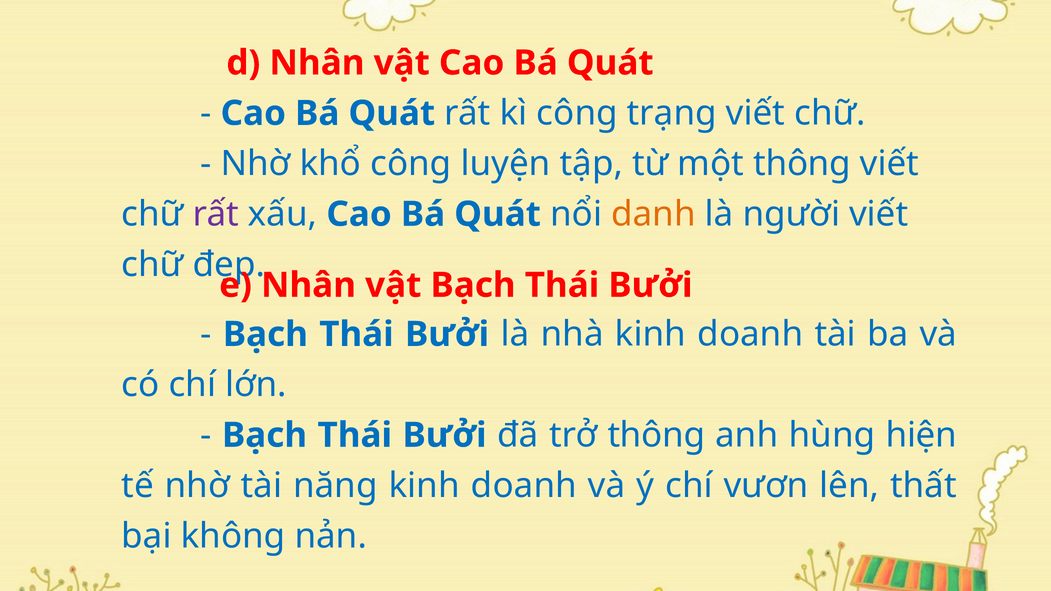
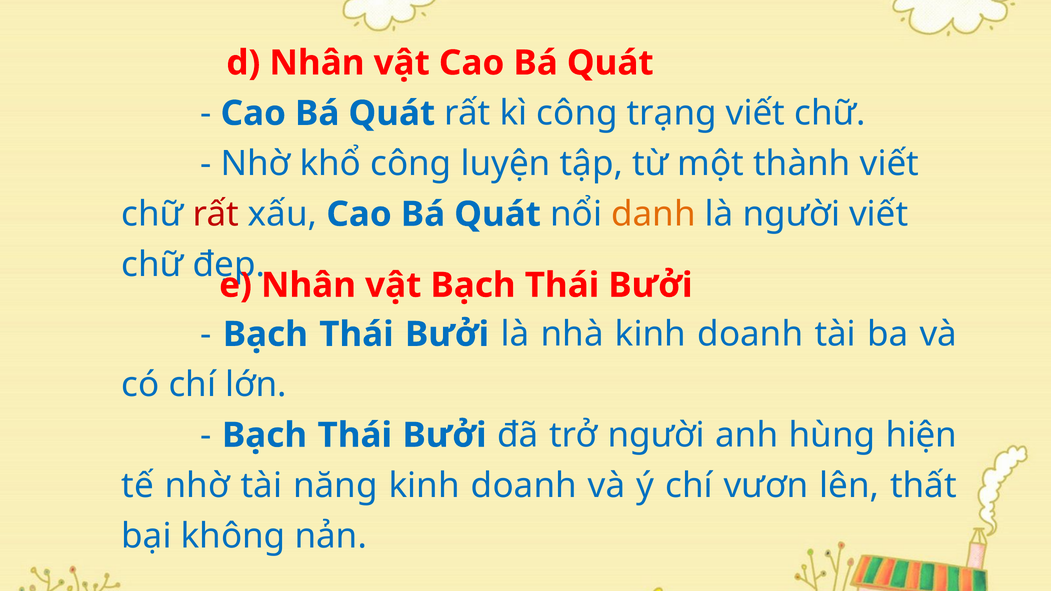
một thông: thông -> thành (802, 164)
rất colour: purple -> red (216, 214)
trở thông: thông -> người (656, 435)
